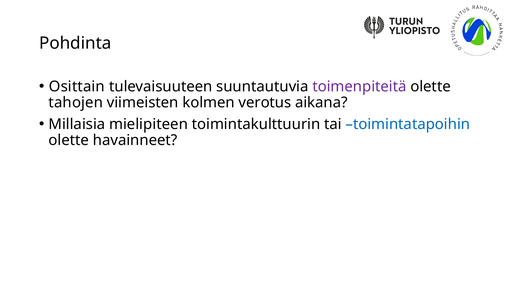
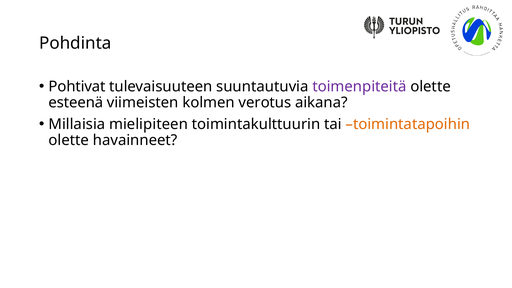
Osittain: Osittain -> Pohtivat (77, 87)
tahojen: tahojen -> esteenä (76, 103)
toimintatapoihin colour: blue -> orange (408, 124)
